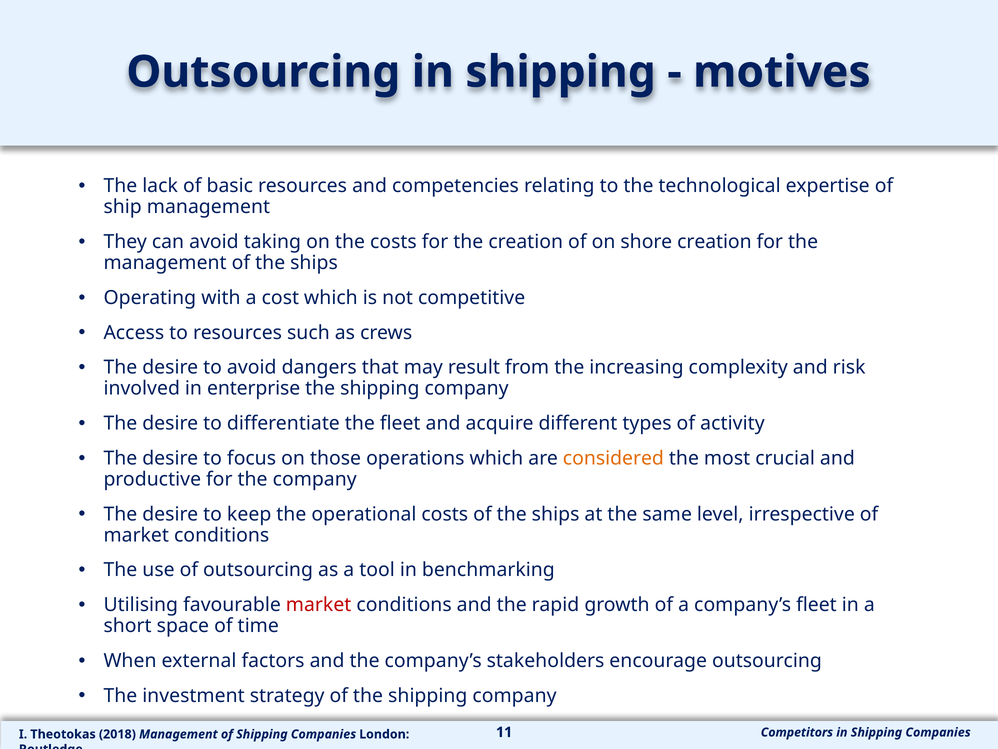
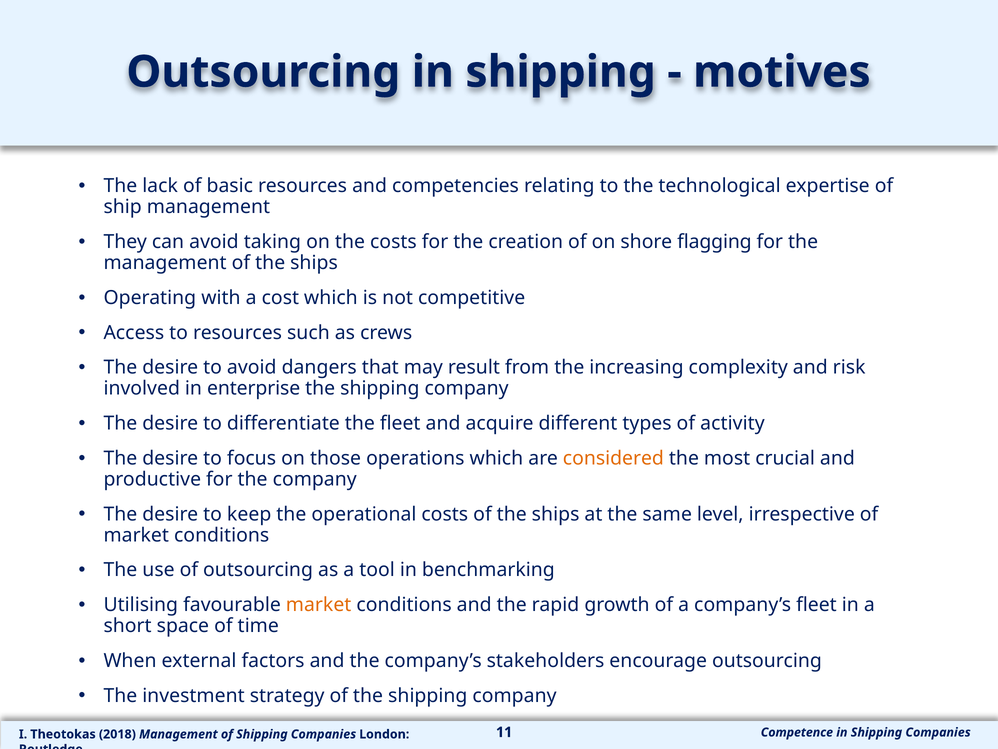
shore creation: creation -> flagging (714, 242)
market colour: red -> orange (319, 605)
Competitors: Competitors -> Competence (797, 732)
